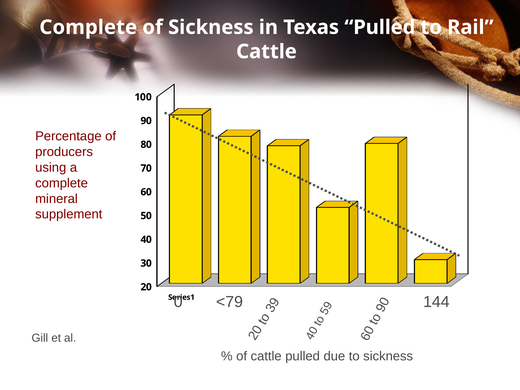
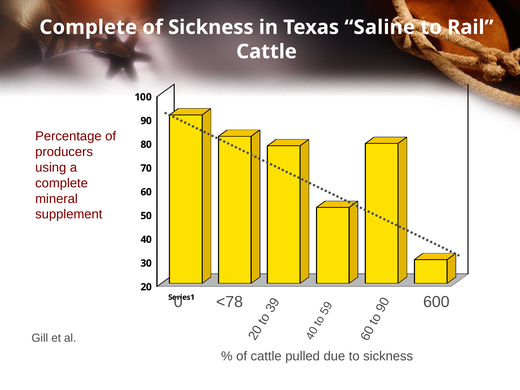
Texas Pulled: Pulled -> Saline (380, 27)
<79: <79 -> <78 (230, 302)
144: 144 -> 600 (436, 302)
